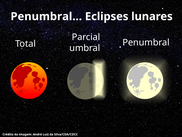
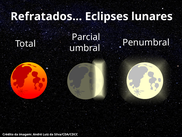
Penumbral: Penumbral -> Refratados (46, 16)
